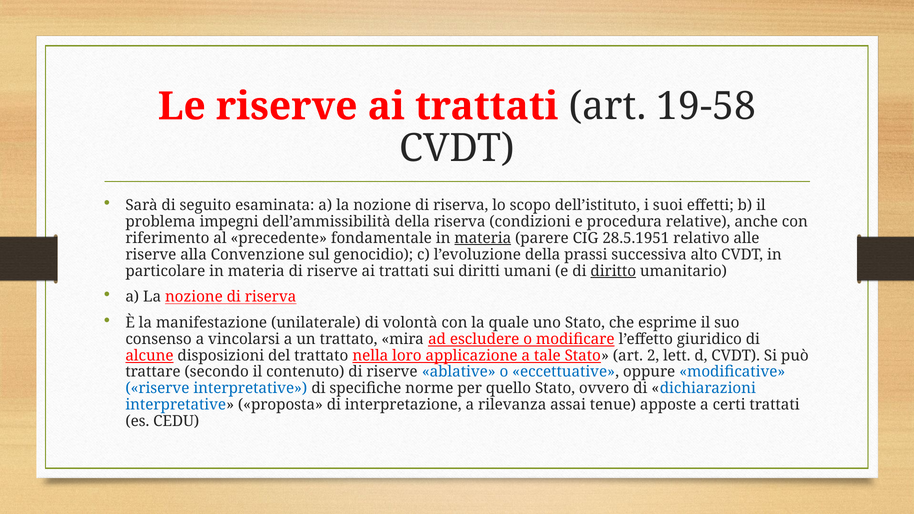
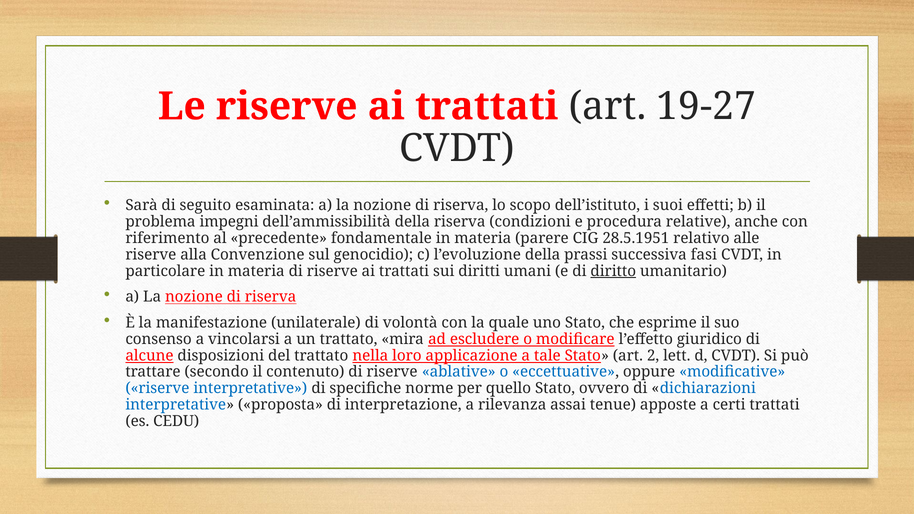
19-58: 19-58 -> 19-27 (706, 106)
materia underline: present -> none (483, 238)
alto: alto -> fasi (704, 255)
